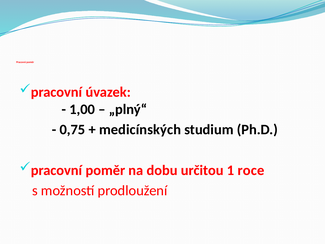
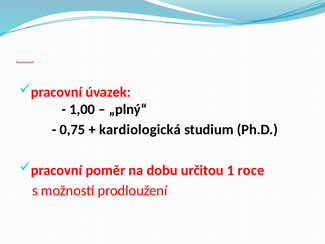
medicínských: medicínských -> kardiologická (140, 130)
